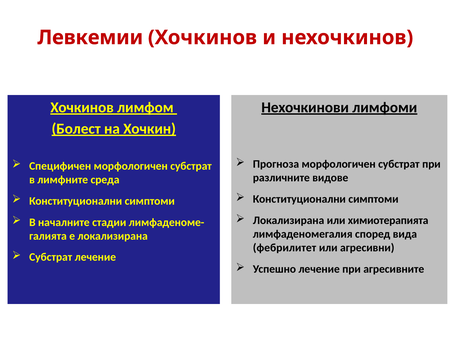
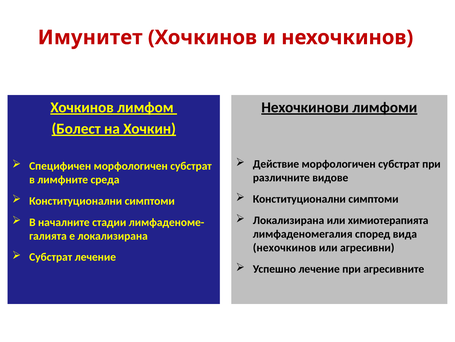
Левкемии: Левкемии -> Имунитет (90, 37)
Прогноза: Прогноза -> Действие (276, 164)
фебрилитет: фебрилитет -> нехочкинов (285, 247)
